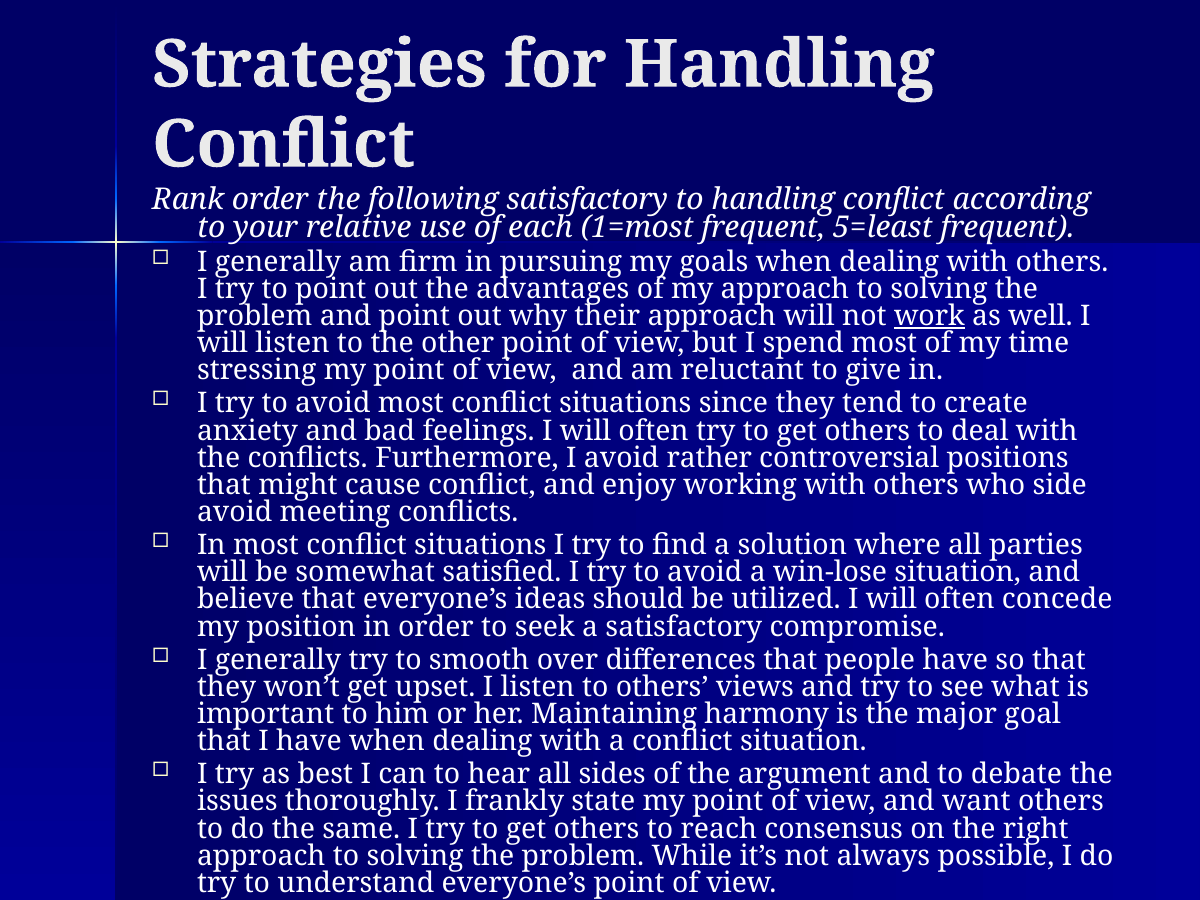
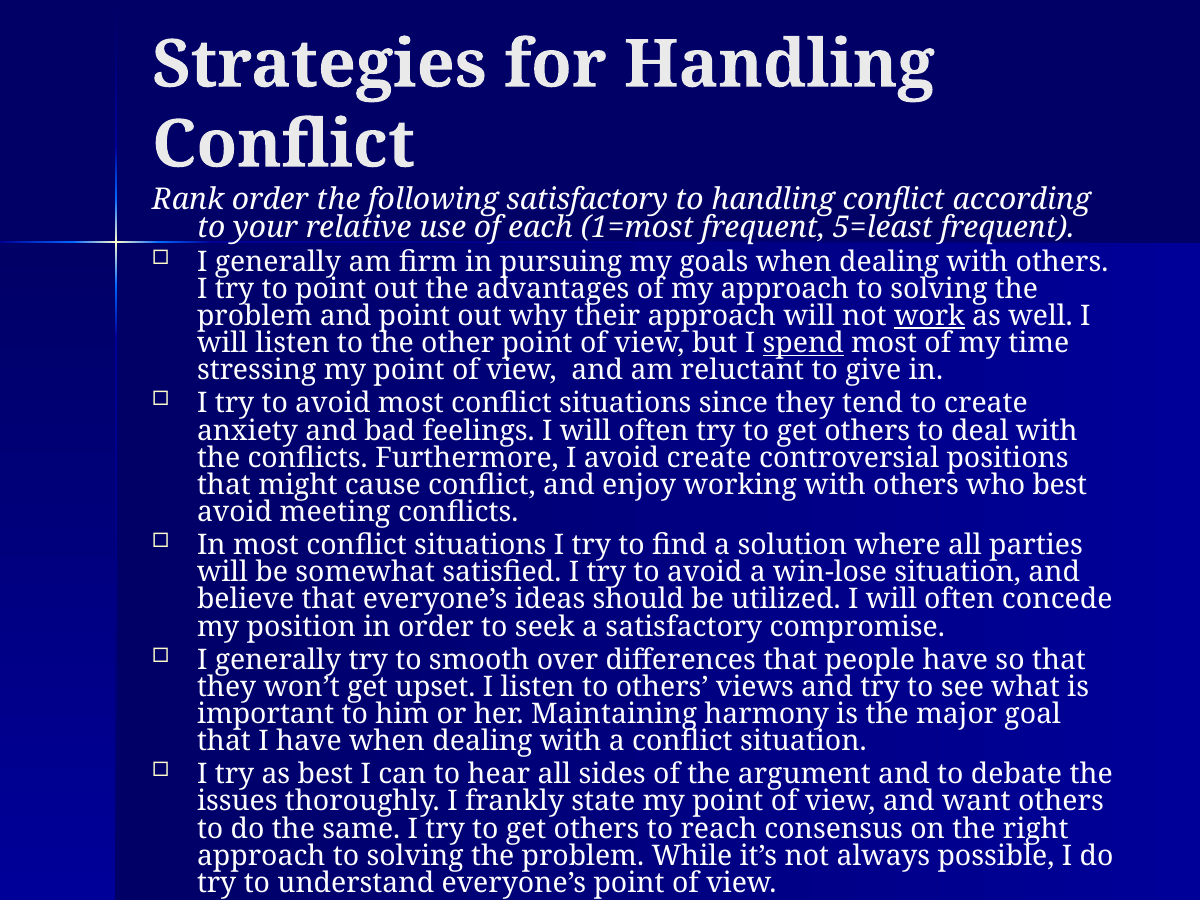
spend underline: none -> present (803, 343)
avoid rather: rather -> create (709, 458)
who side: side -> best (1060, 485)
